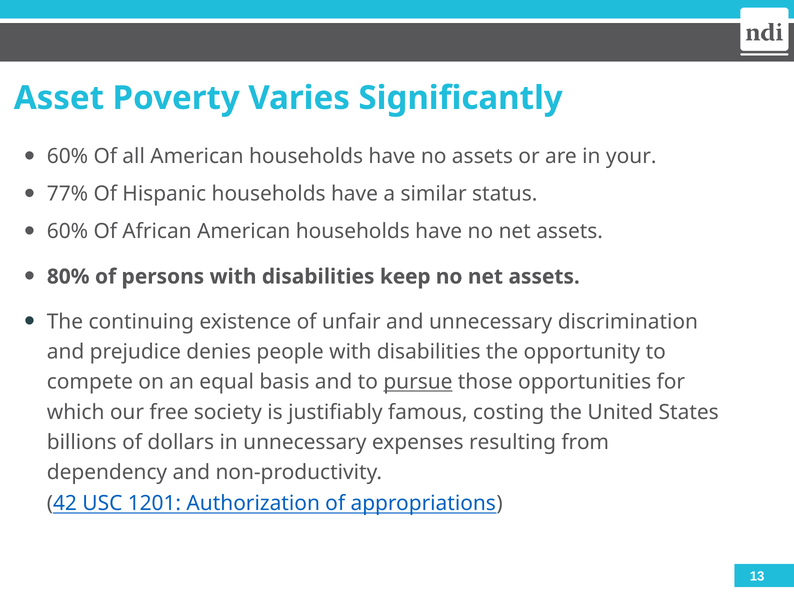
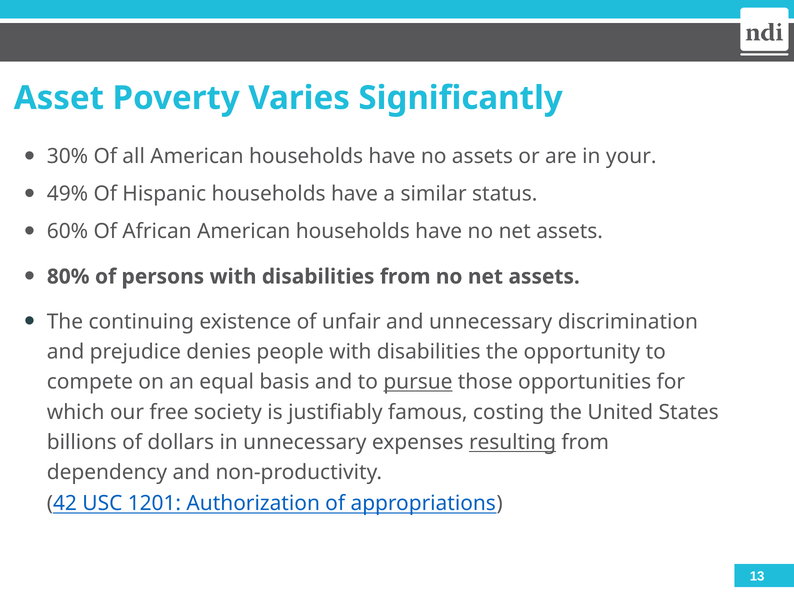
60%: 60% -> 30% (67, 156)
77%: 77% -> 49% (67, 193)
disabilities keep: keep -> from (405, 276)
resulting underline: none -> present (513, 442)
